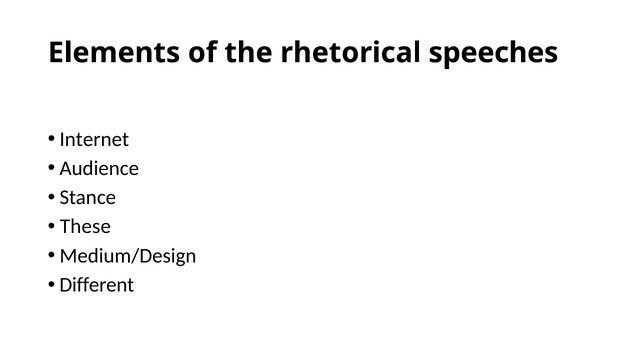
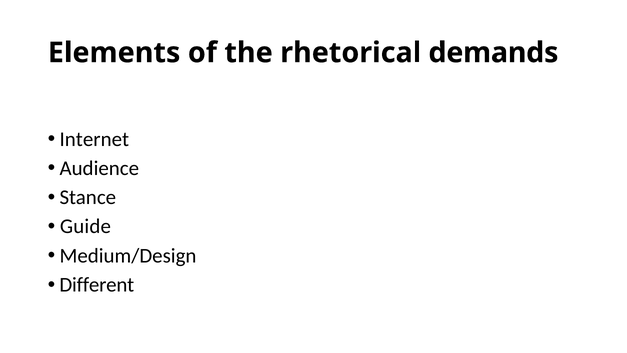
speeches: speeches -> demands (493, 53)
These: These -> Guide (85, 226)
